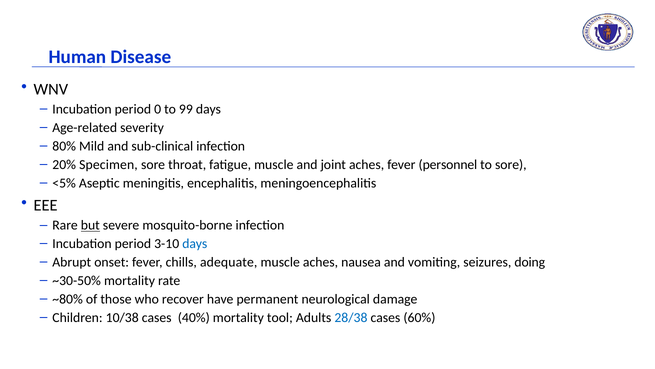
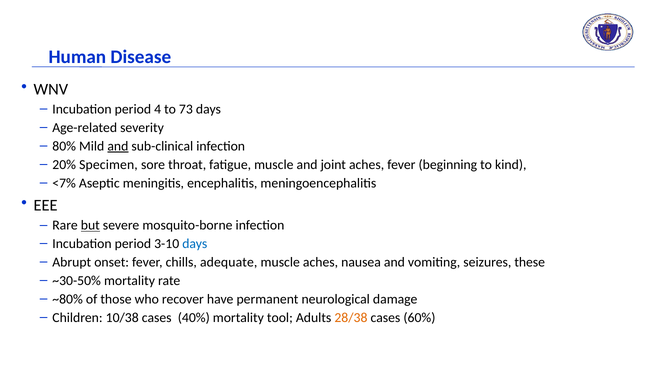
0: 0 -> 4 (158, 109)
99: 99 -> 73 (186, 109)
and underline: none -> present (118, 146)
personnel: personnel -> beginning (448, 165)
to sore: sore -> kind (511, 165)
<5%: <5% -> <7% (64, 183)
doing: doing -> these (530, 262)
28/38 colour: blue -> orange (351, 318)
